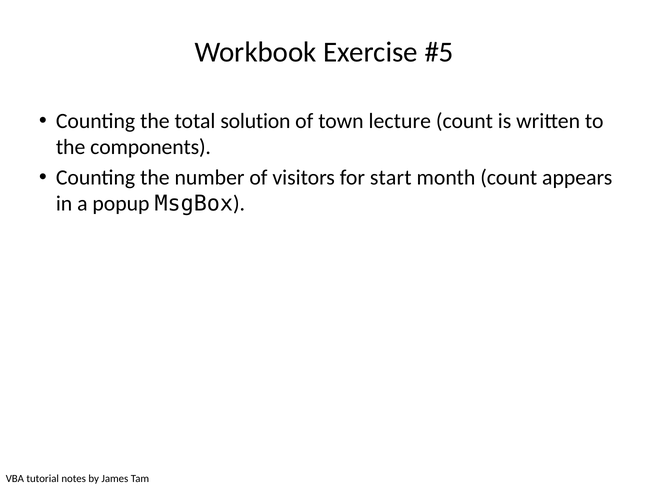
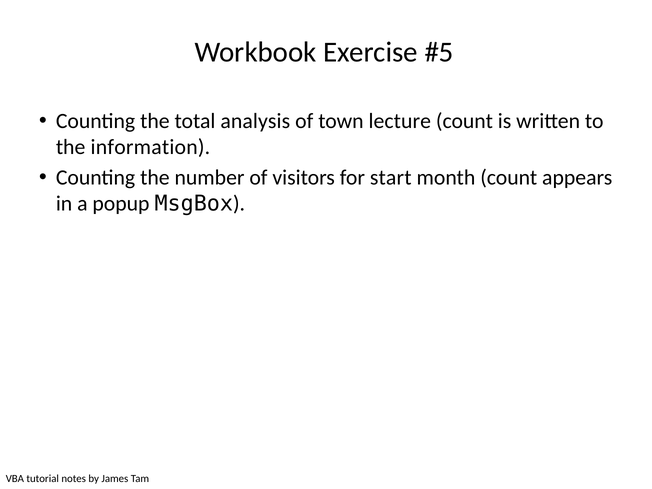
solution: solution -> analysis (255, 121)
components: components -> information (150, 147)
